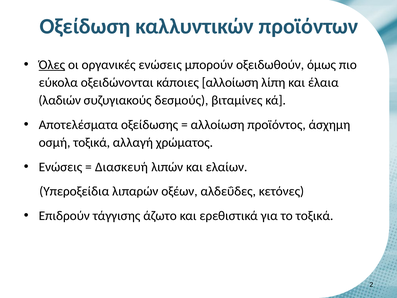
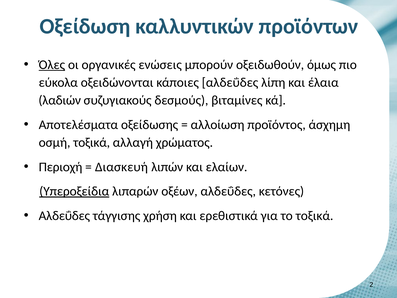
κάποιες αλλοίωση: αλλοίωση -> αλδεΰδες (230, 82)
Ενώσεις: Ενώσεις -> Περιοχή (61, 167)
Υπεροξείδια underline: none -> present (74, 191)
Επιδρούν: Επιδρούν -> Αλδεΰδες (64, 216)
άζωτο: άζωτο -> χρήση (160, 216)
